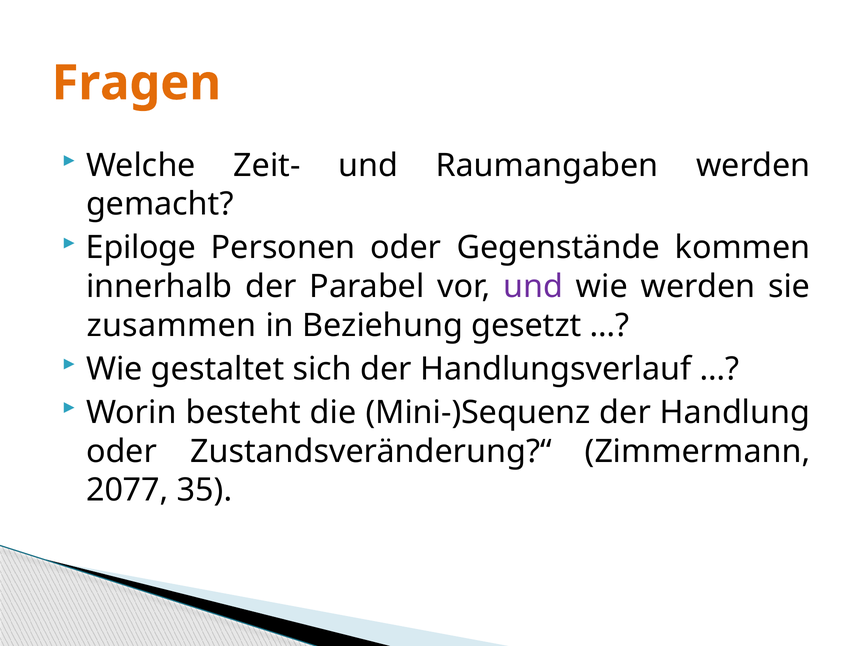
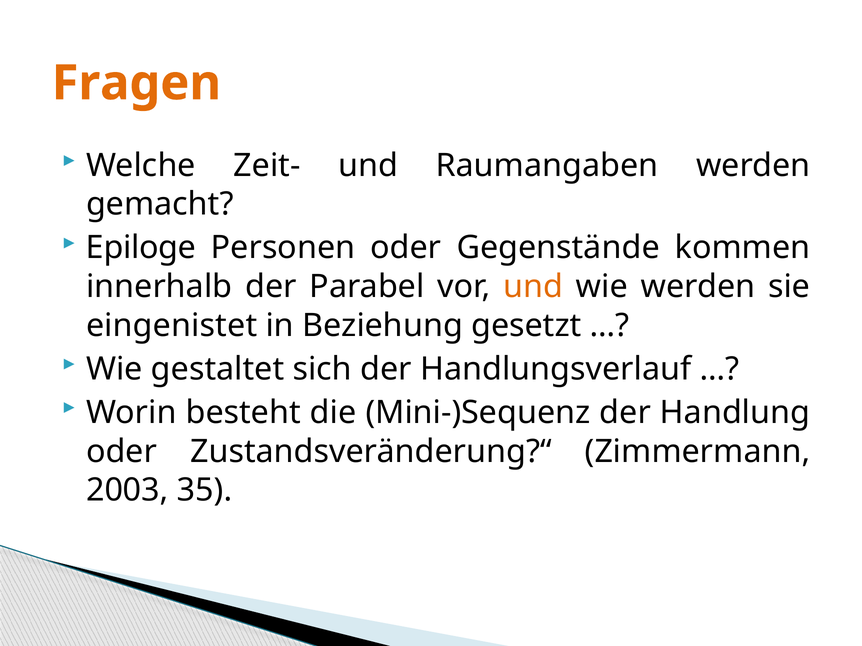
und colour: purple -> orange (533, 287)
zusammen: zusammen -> eingenistet (172, 326)
2077: 2077 -> 2003 (127, 491)
